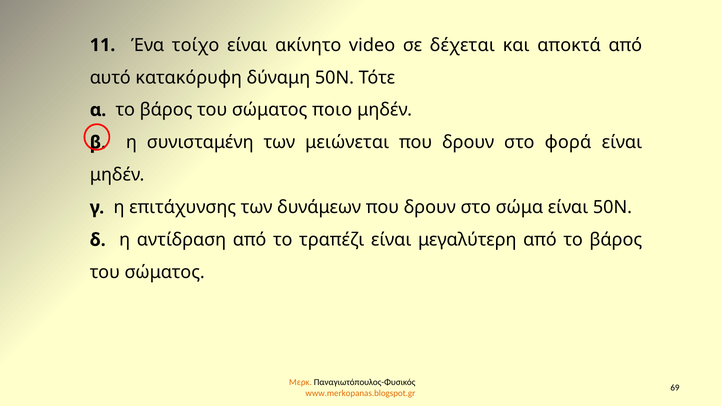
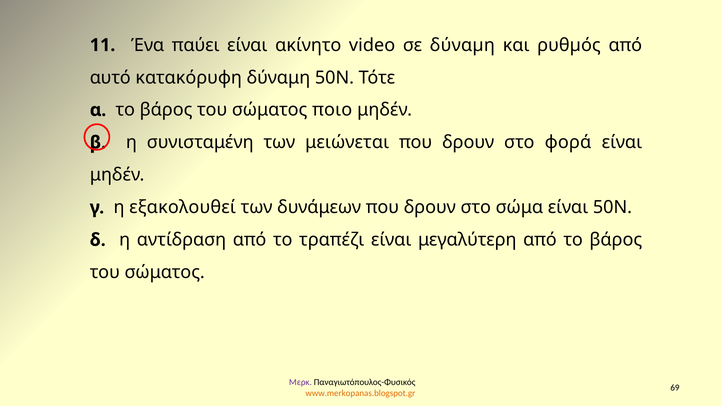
τοίχο: τοίχο -> παύει (196, 45)
σε δέχεται: δέχεται -> δύναµη (462, 45)
αποκτά: αποκτά -> ρυθµός (569, 45)
επιτάχυνσης: επιτάχυνσης -> εξακολουθεί (183, 207)
Μερκ colour: orange -> purple (300, 382)
